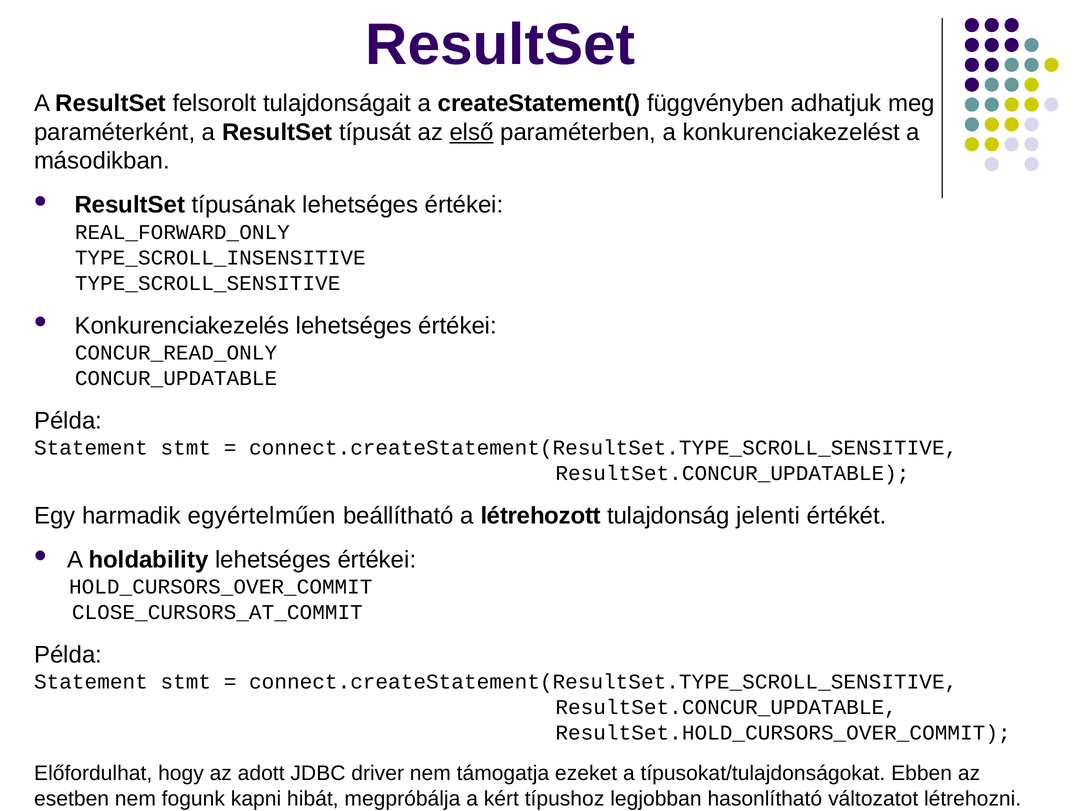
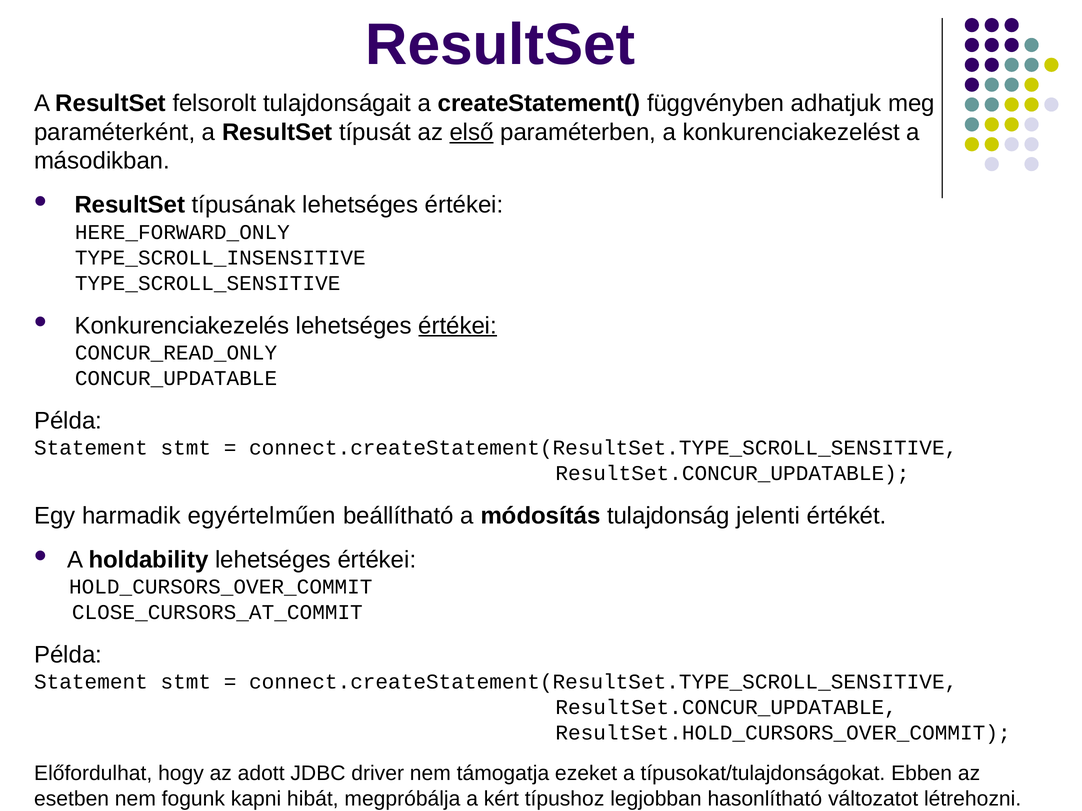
REAL_FORWARD_ONLY: REAL_FORWARD_ONLY -> HERE_FORWARD_ONLY (182, 232)
értékei underline: none -> present (458, 326)
létrehozott: létrehozott -> módosítás (541, 516)
